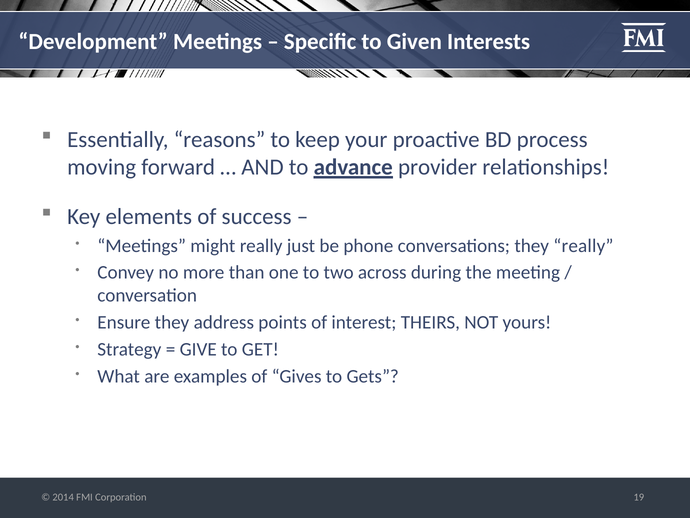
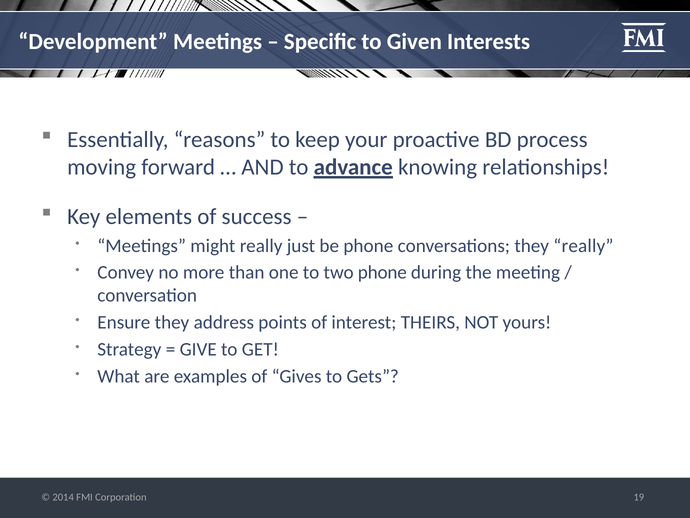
provider: provider -> knowing (438, 167)
two across: across -> phone (382, 272)
